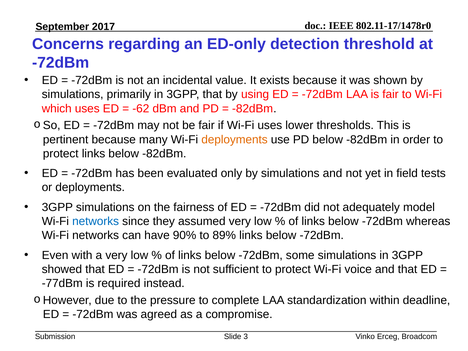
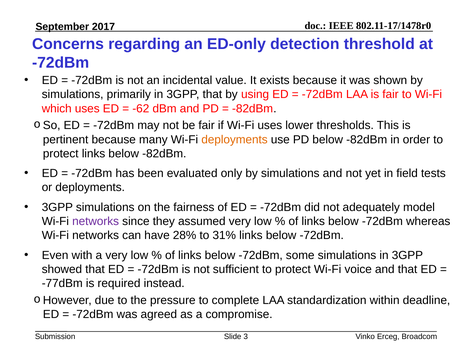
networks colour: blue -> purple (96, 221)
90%: 90% -> 28% (185, 235)
89%: 89% -> 31% (224, 235)
